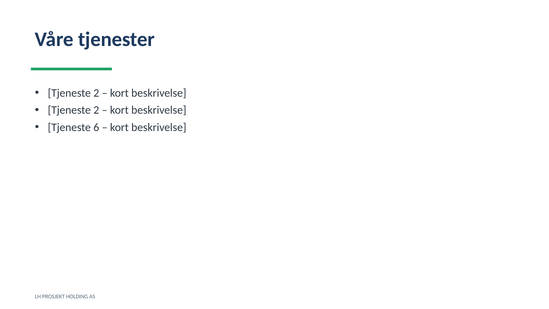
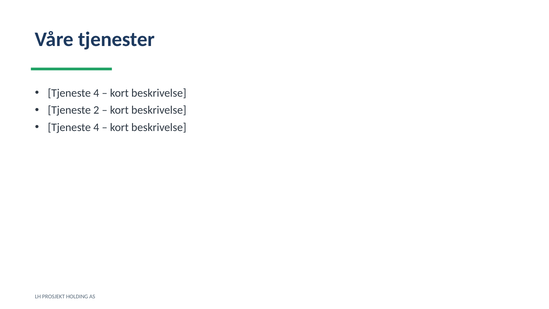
2: 2 -> 4 (96, 93)
6: 6 -> 4 (96, 127)
